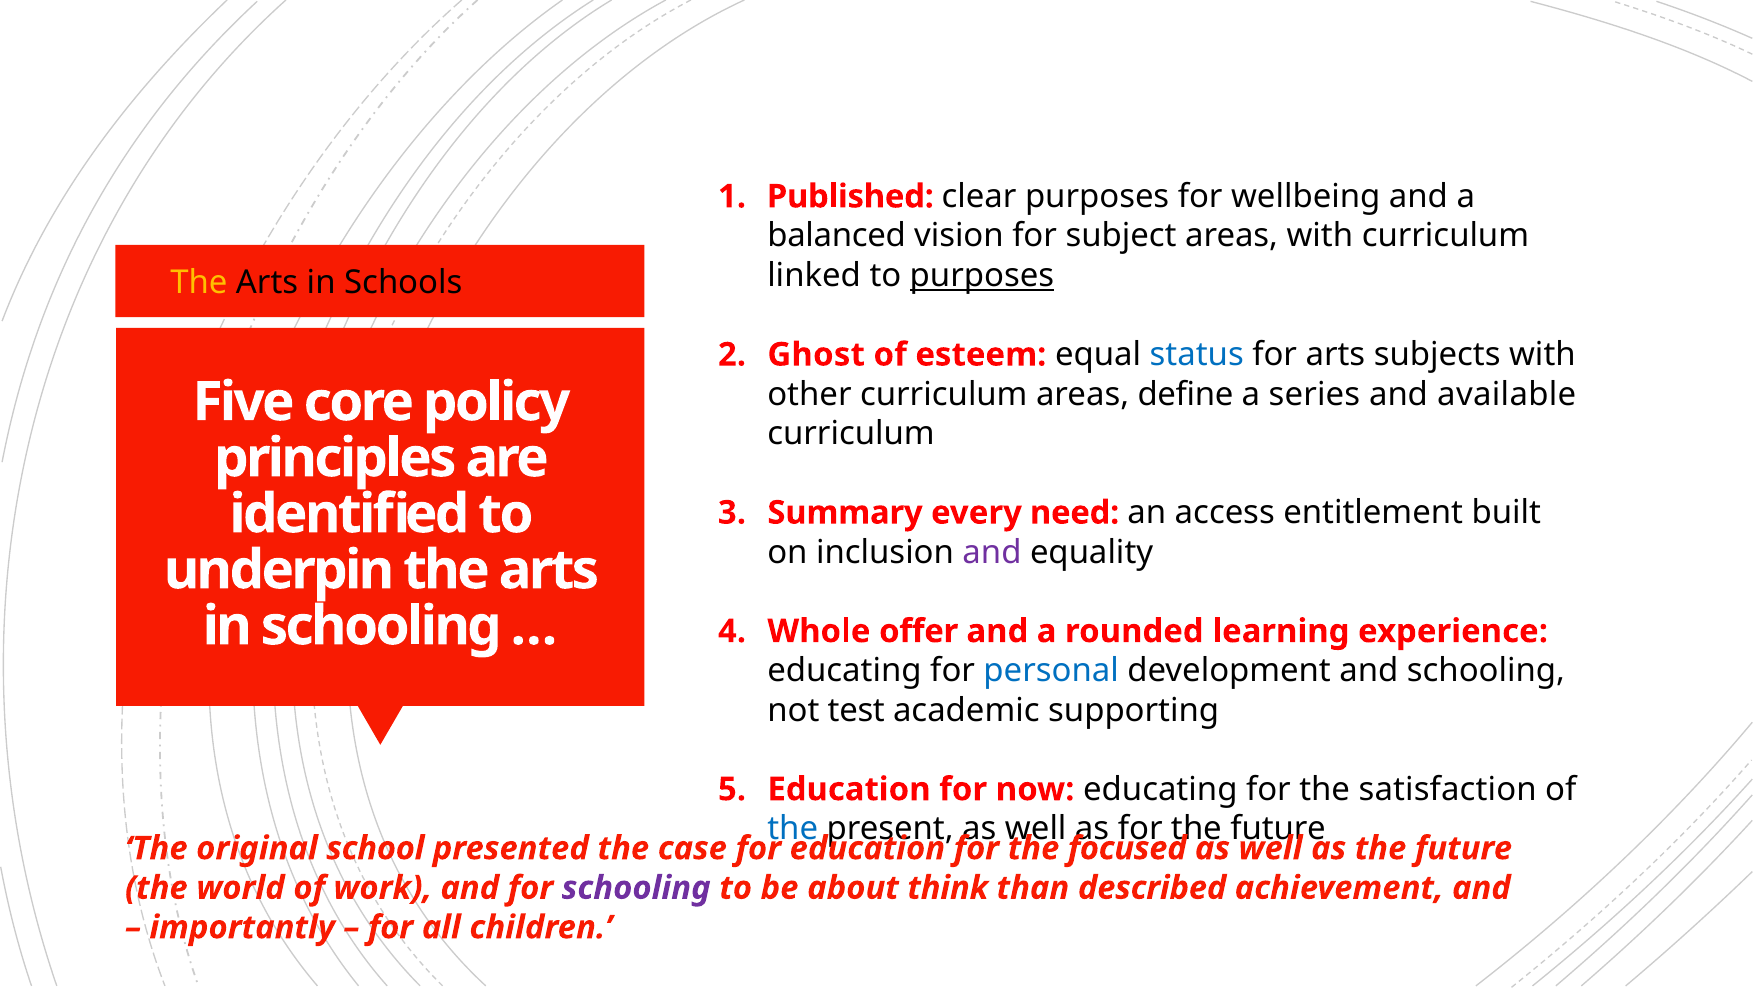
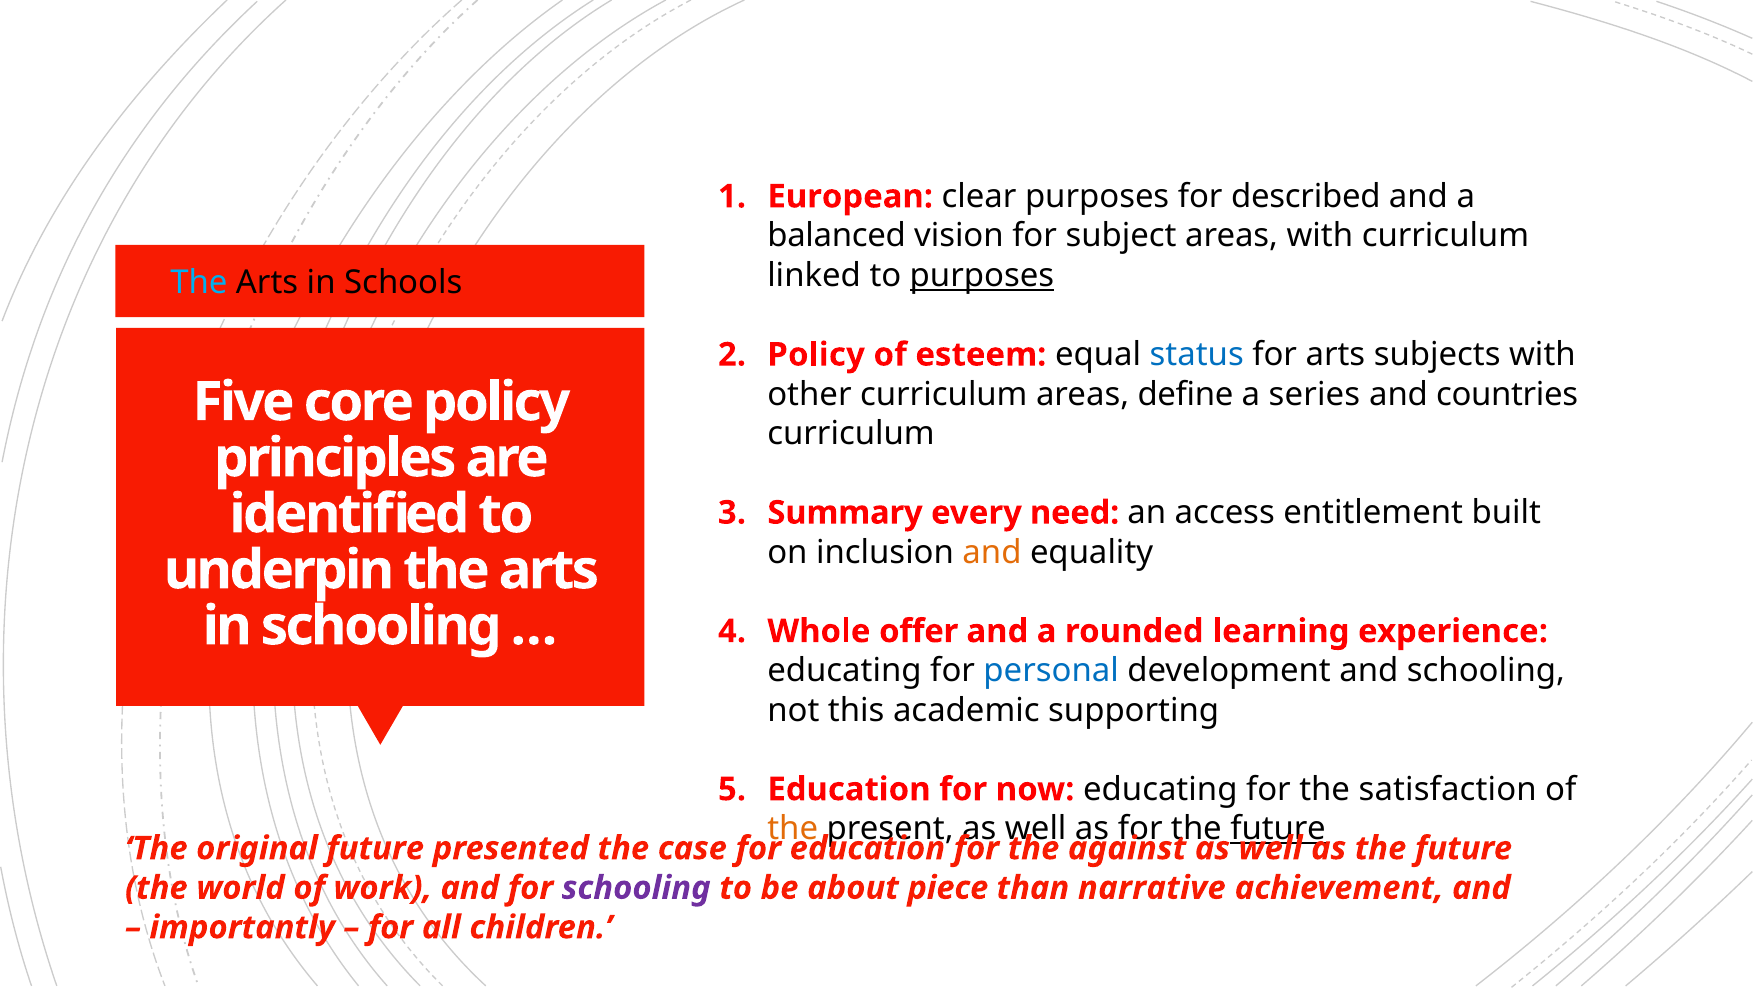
Published: Published -> European (850, 197)
wellbeing: wellbeing -> described (1306, 197)
The colour: yellow -> light blue (199, 282)
Ghost: Ghost -> Policy (816, 355)
available: available -> countries (1507, 394)
and colour: purple -> orange (992, 552)
test: test -> this (856, 710)
the colour: blue -> orange (793, 829)
future underline: none -> present (1278, 829)
original school: school -> future (375, 848)
focused: focused -> against (1127, 848)
think: think -> piece (948, 888)
described: described -> narrative (1152, 888)
